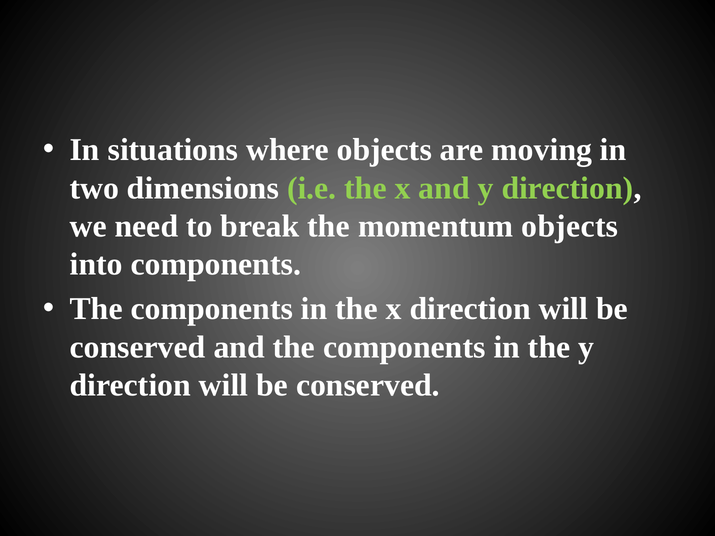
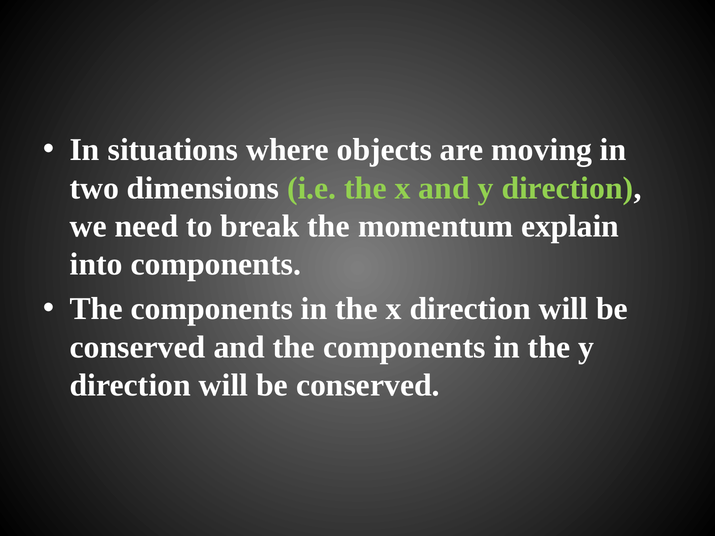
momentum objects: objects -> explain (570, 226)
